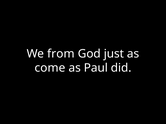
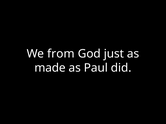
come: come -> made (50, 68)
